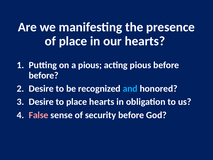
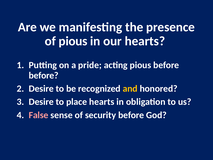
of place: place -> pious (73, 41)
a pious: pious -> pride (90, 65)
and colour: light blue -> yellow (130, 89)
